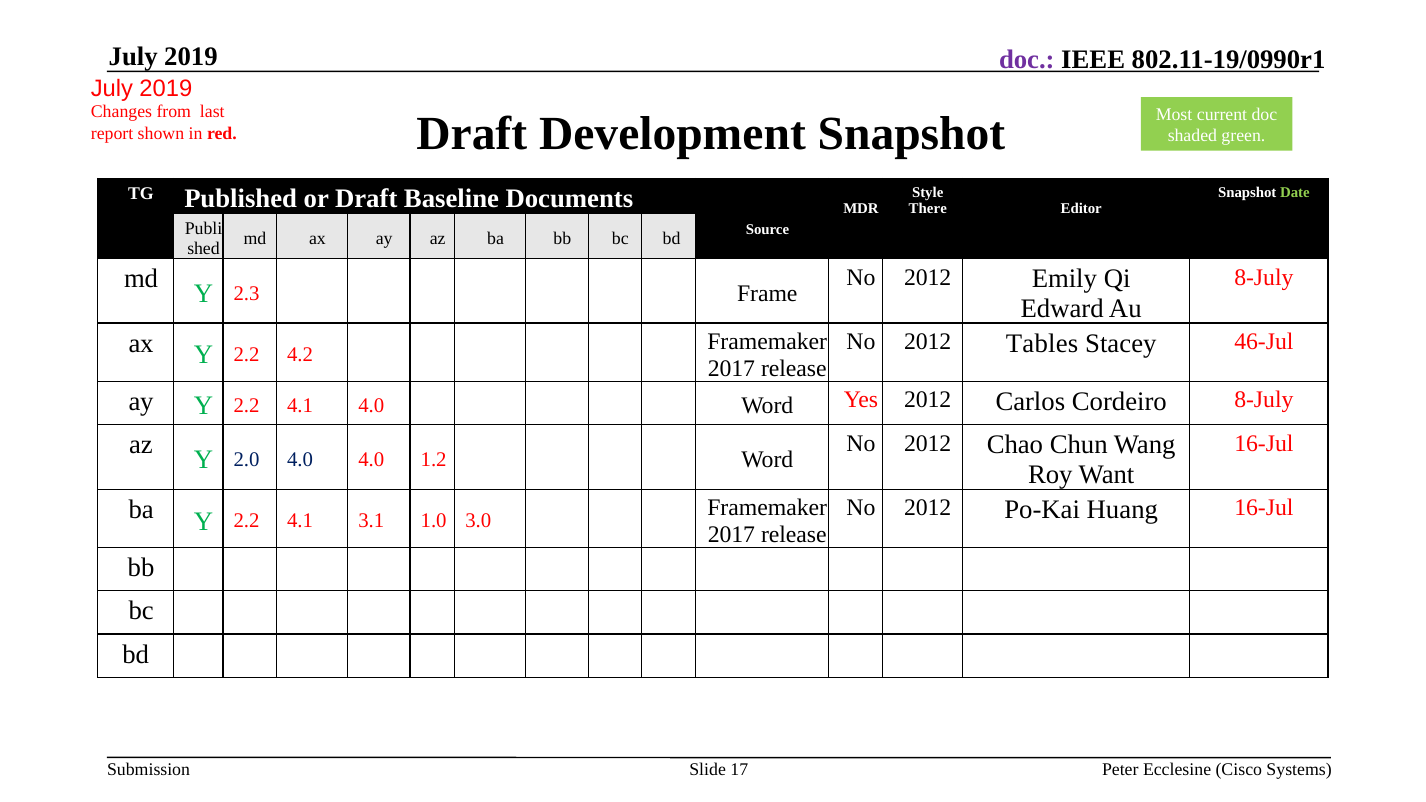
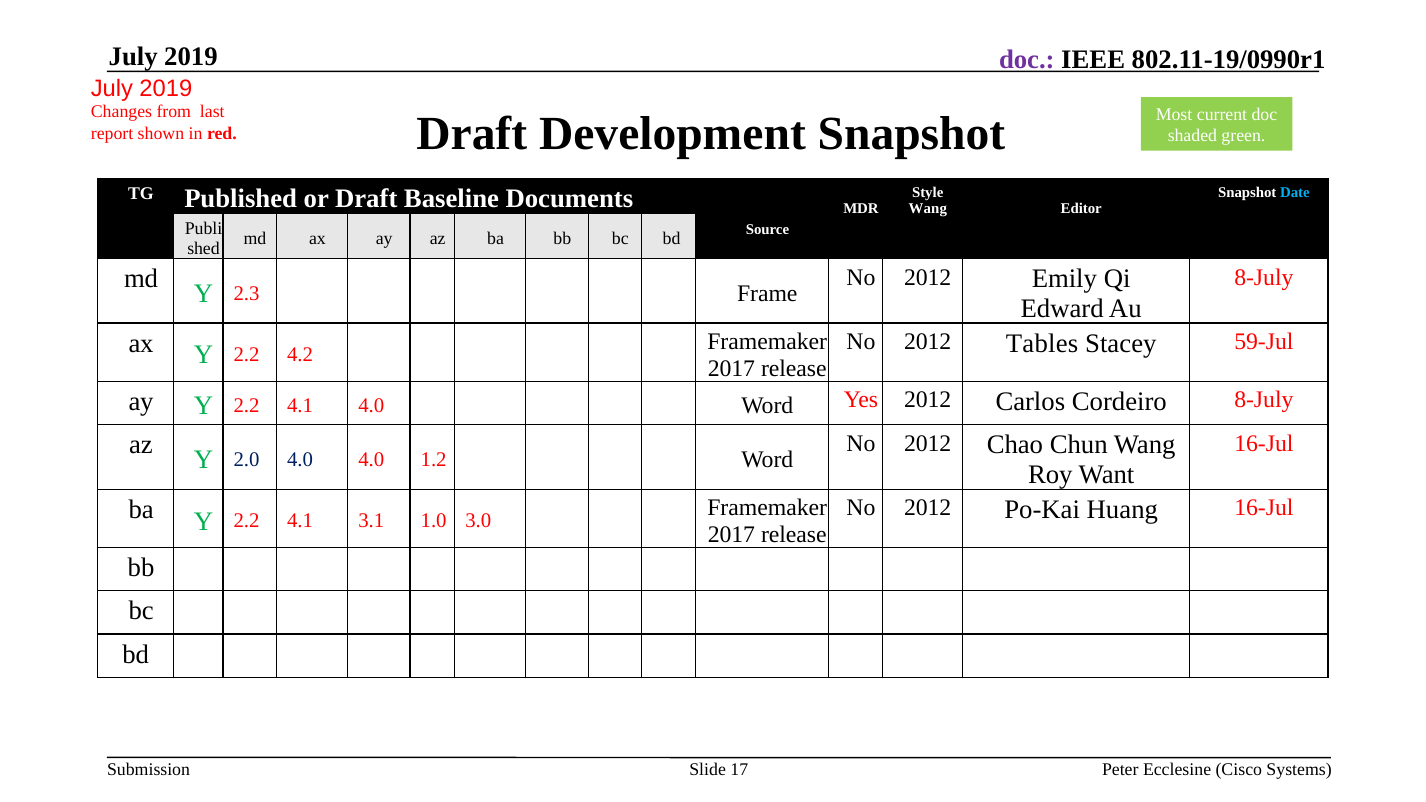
Date colour: light green -> light blue (1295, 192)
There: There -> Wang (928, 209)
46-Jul: 46-Jul -> 59-Jul (1264, 342)
